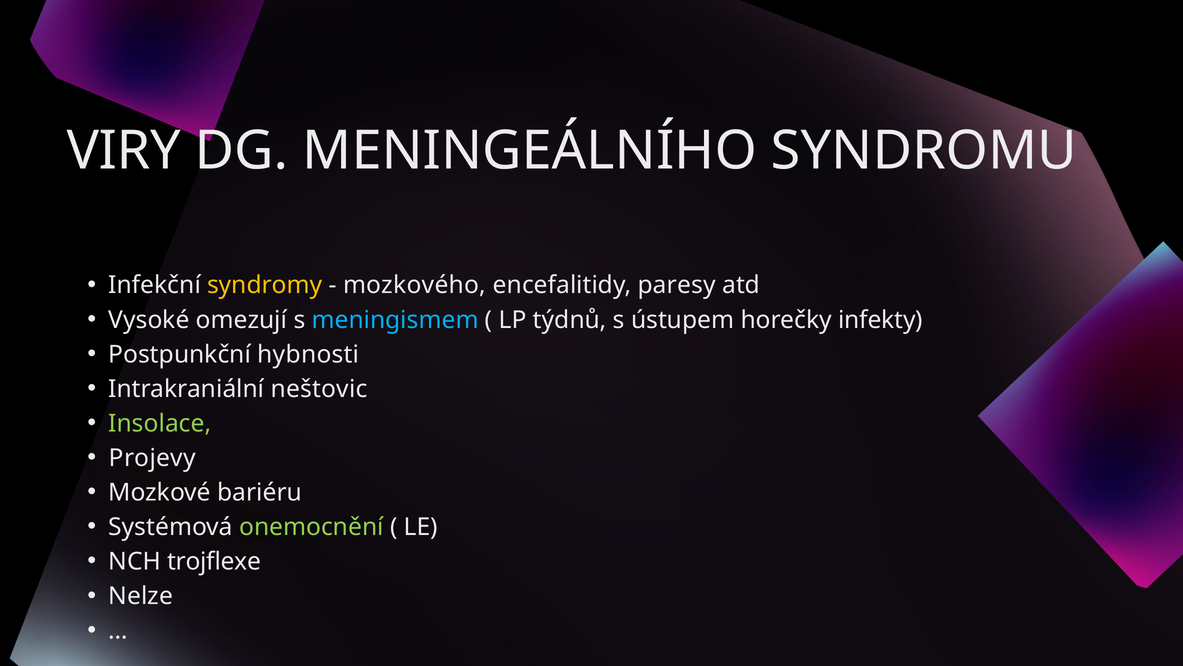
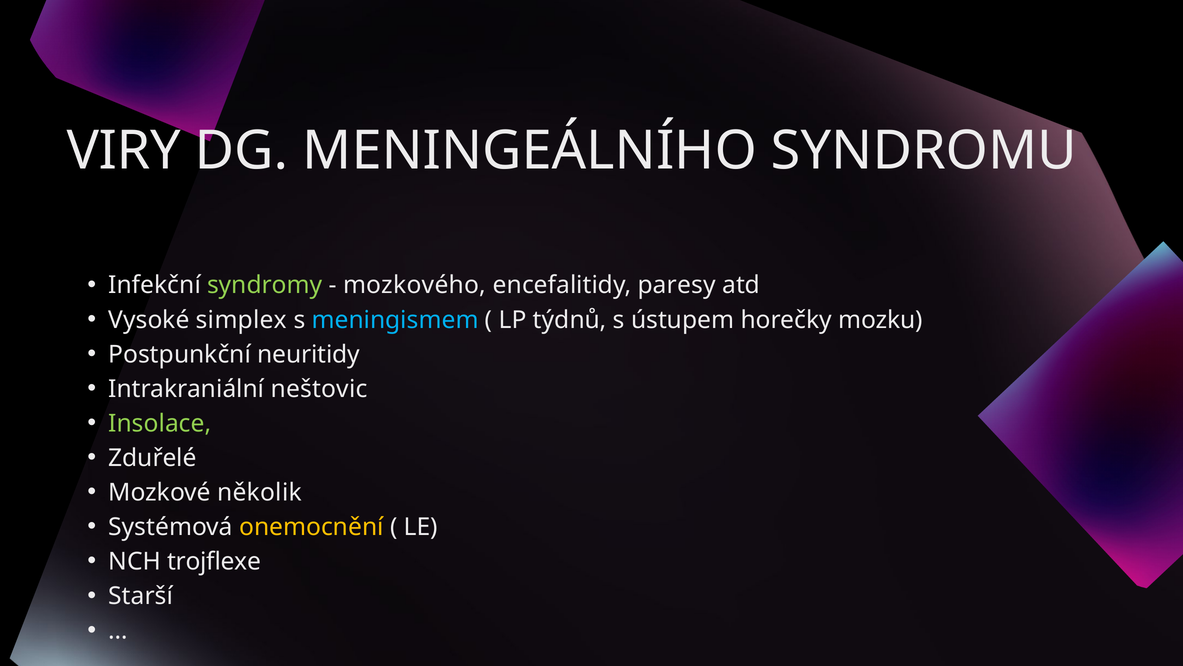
syndromy colour: yellow -> light green (265, 285)
omezují: omezují -> simplex (241, 320)
infekty: infekty -> mozku (880, 320)
hybnosti: hybnosti -> neuritidy (309, 354)
Projevy: Projevy -> Zduřelé (152, 458)
bariéru: bariéru -> několik (260, 492)
onemocnění colour: light green -> yellow (311, 527)
Nelze: Nelze -> Starší (141, 596)
